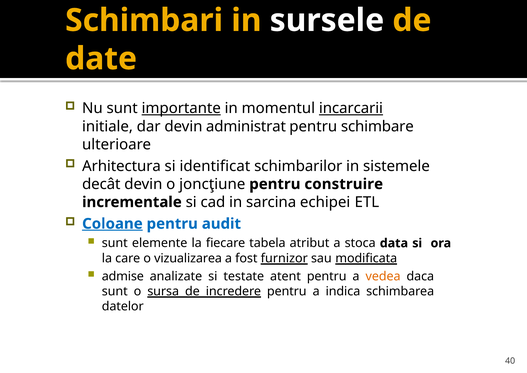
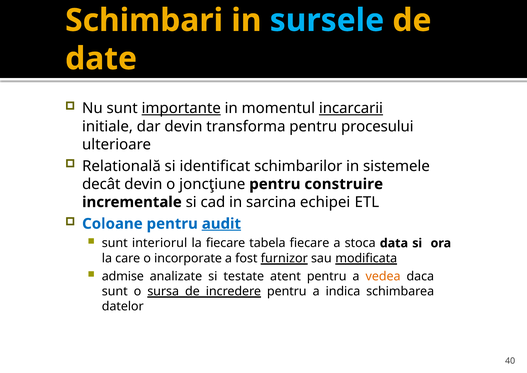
sursele colour: white -> light blue (327, 20)
administrat: administrat -> transforma (246, 126)
schimbare: schimbare -> procesului (377, 126)
Arhitectura: Arhitectura -> Relatională (121, 166)
Coloane underline: present -> none (112, 224)
audit underline: none -> present (221, 224)
elemente: elemente -> interiorul (160, 243)
tabela atribut: atribut -> fiecare (310, 243)
vizualizarea: vizualizarea -> incorporate (188, 258)
